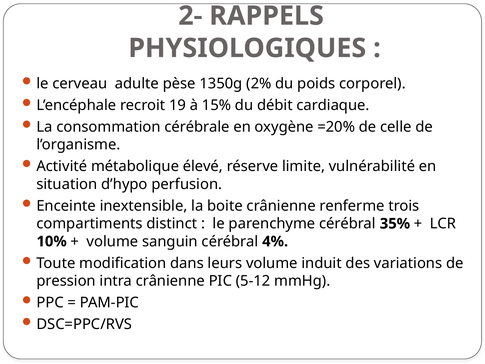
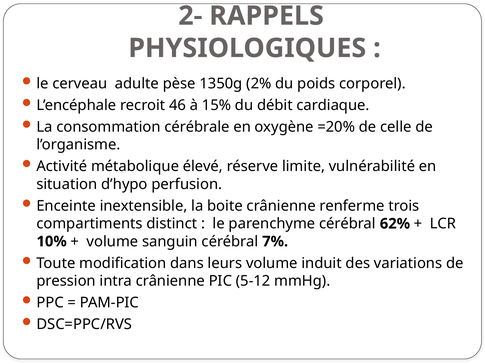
19: 19 -> 46 (178, 105)
35%: 35% -> 62% (395, 224)
4%: 4% -> 7% (275, 241)
